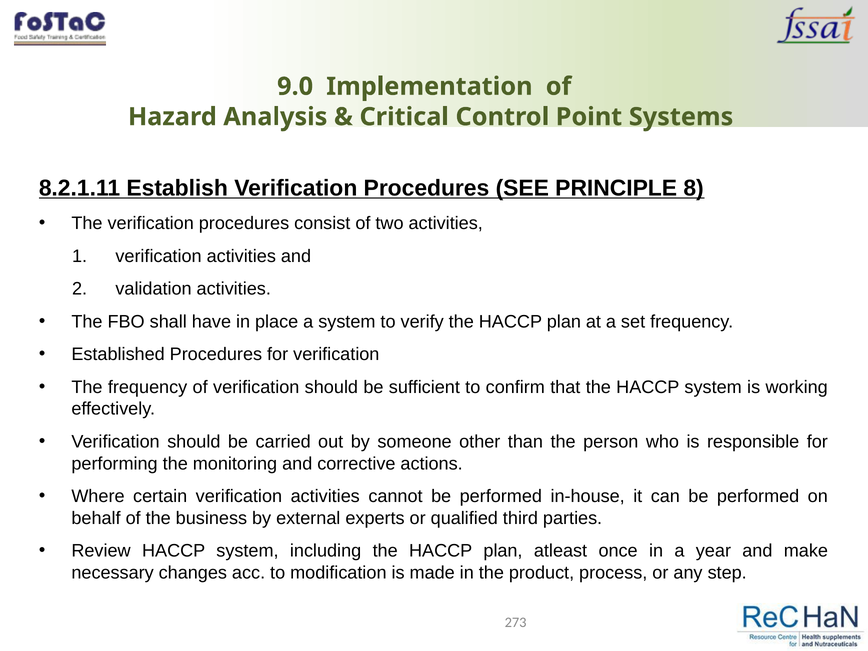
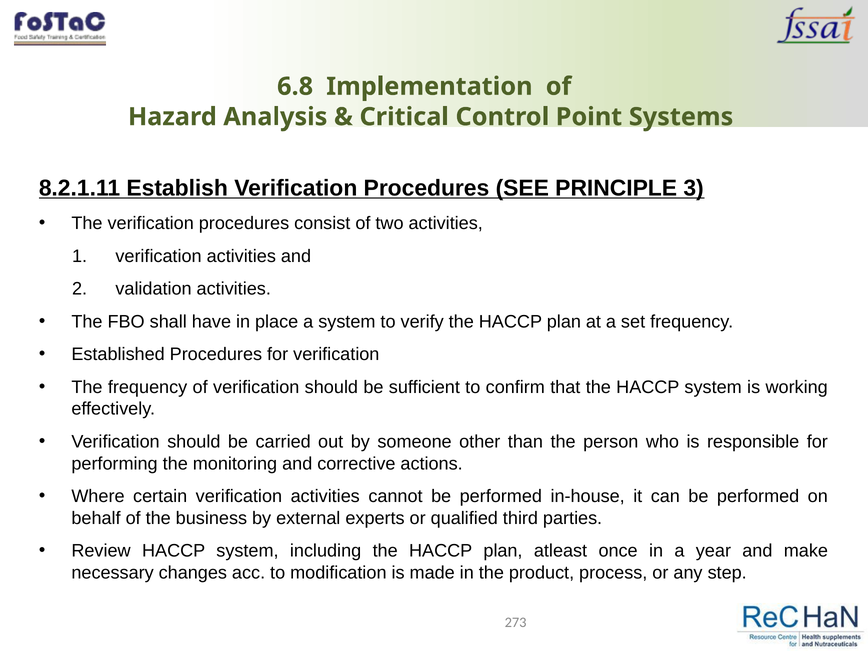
9.0: 9.0 -> 6.8 (295, 86)
8: 8 -> 3 (694, 188)
